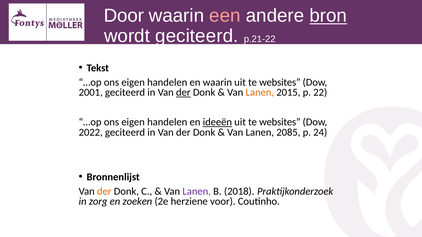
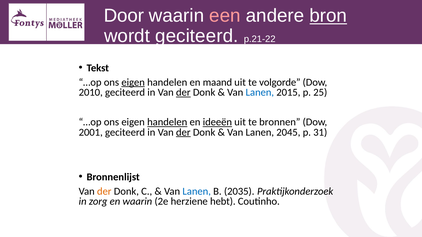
eigen underline: none -> present (133, 82)
en waarin: waarin -> maand (217, 82)
websites: websites -> volgorde (280, 82)
2001: 2001 -> 2010 (91, 93)
Lanen colour: orange -> blue (260, 93)
22: 22 -> 25 (320, 93)
handelen underline: none -> present (167, 122)
websites: websites -> bronnen (280, 122)
2022: 2022 -> 2001 (91, 132)
der underline: none -> present (183, 132)
2085: 2085 -> 2045 (288, 132)
24: 24 -> 31 (320, 132)
Lanen colour: purple -> blue (197, 192)
2018: 2018 -> 2035 (239, 192)
en zoeken: zoeken -> waarin (137, 202)
voor: voor -> hebt (223, 202)
